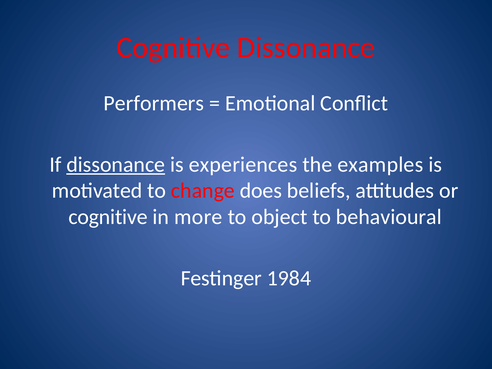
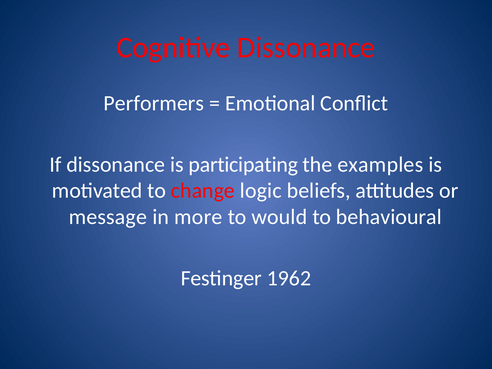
dissonance underline: present -> none (116, 164)
experiences: experiences -> participating (243, 164)
does: does -> logic (261, 191)
cognitive: cognitive -> message (108, 217)
object: object -> would (279, 217)
1984: 1984 -> 1962 (289, 278)
